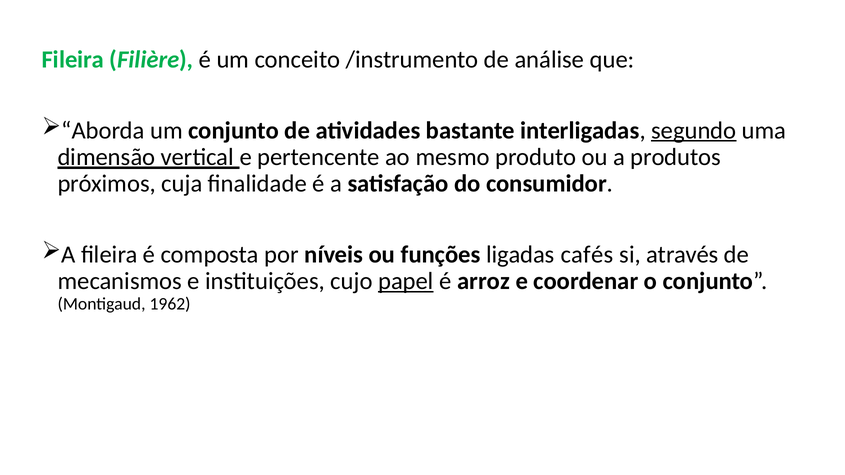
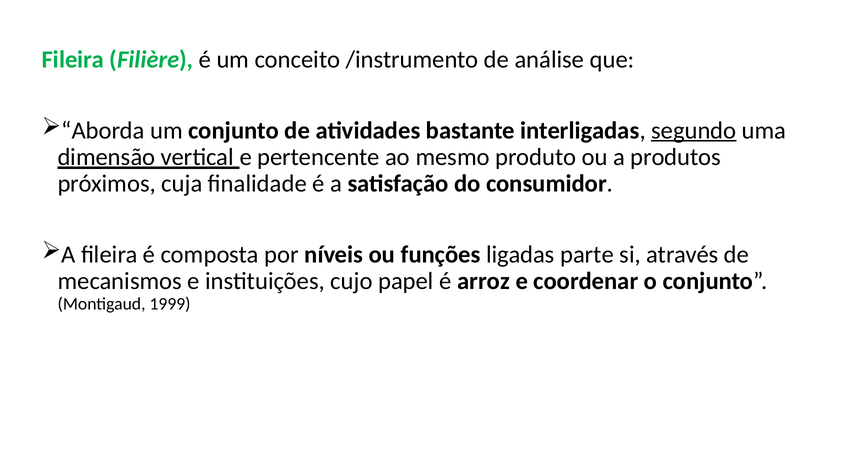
cafés: cafés -> parte (587, 255)
papel underline: present -> none (406, 281)
1962: 1962 -> 1999 (170, 304)
